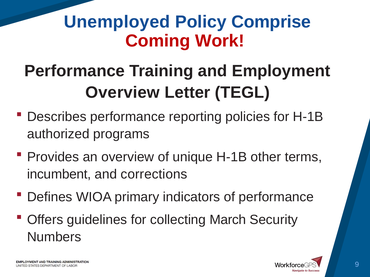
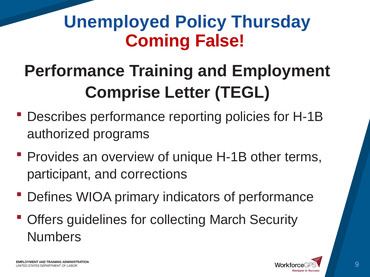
Comprise: Comprise -> Thursday (271, 22)
Work: Work -> False (220, 41)
Overview: Overview -> Comprise (123, 93)
incumbent: incumbent -> participant (59, 174)
